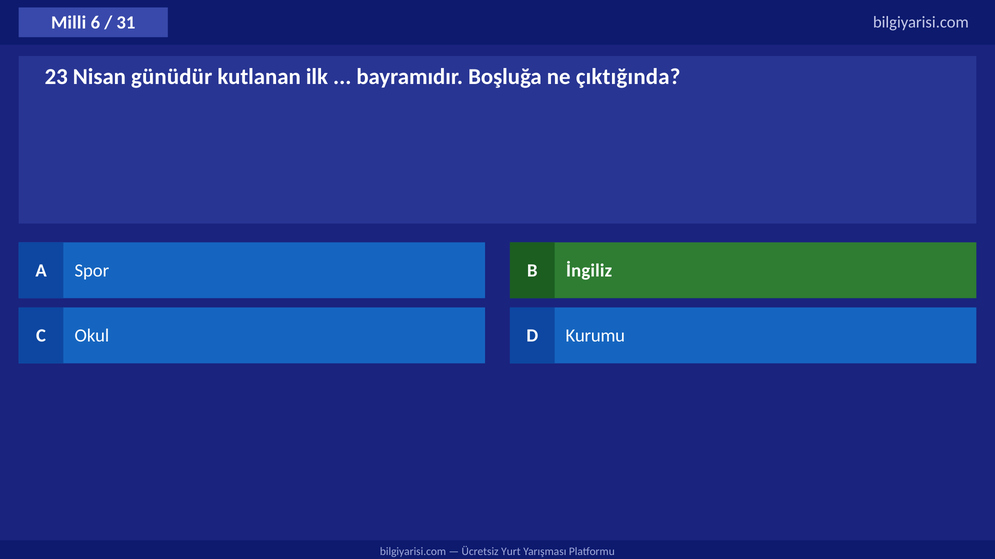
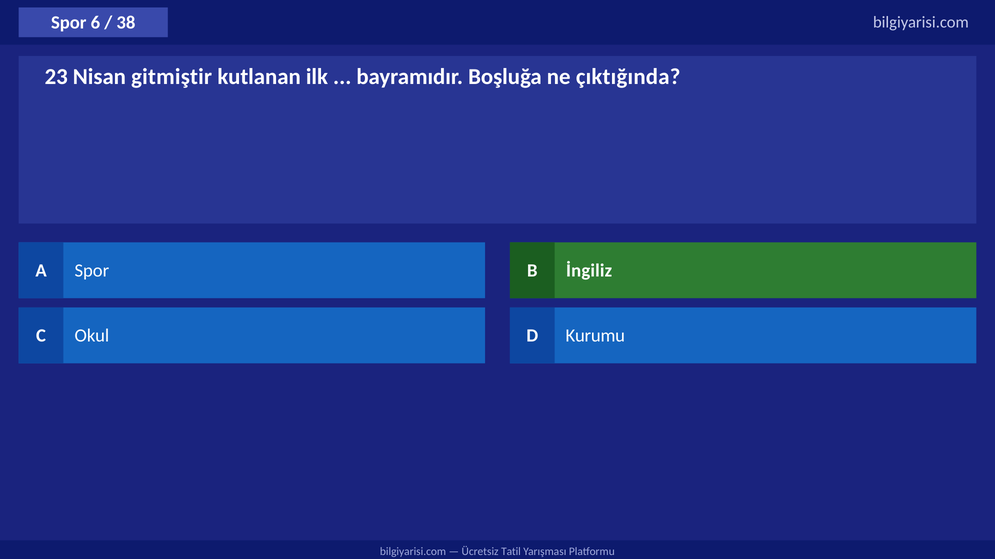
Milli: Milli -> Spor (69, 23)
31: 31 -> 38 (126, 23)
günüdür: günüdür -> gitmiştir (172, 77)
Yurt: Yurt -> Tatil (511, 552)
